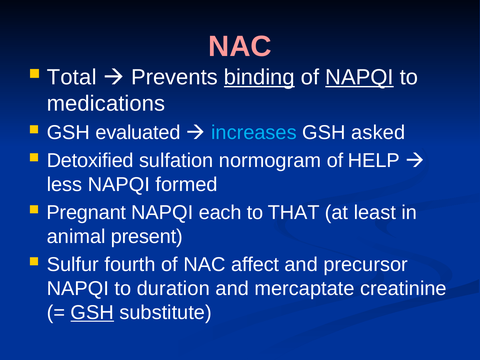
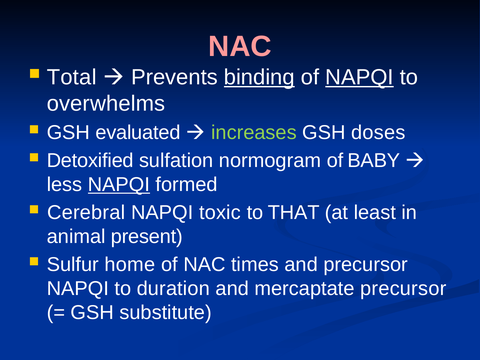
medications: medications -> overwhelms (106, 104)
increases colour: light blue -> light green (254, 133)
asked: asked -> doses (378, 133)
HELP: HELP -> BABY (374, 161)
NAPQI underline: none -> present (119, 185)
Pregnant: Pregnant -> Cerebral (86, 213)
each: each -> toxic (220, 213)
fourth: fourth -> home (130, 265)
affect: affect -> times (255, 265)
mercaptate creatinine: creatinine -> precursor (403, 289)
GSH underline: present -> none (92, 313)
